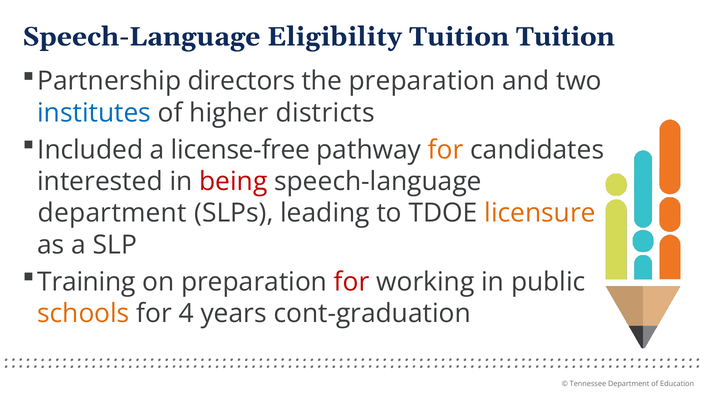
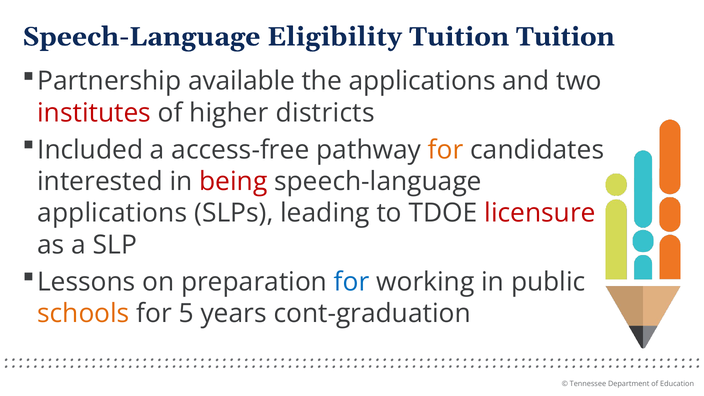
directors: directors -> available (241, 81)
the preparation: preparation -> applications (422, 81)
institutes colour: blue -> red (94, 113)
license-free: license-free -> access-free (240, 150)
department: department -> applications (112, 213)
licensure colour: orange -> red (540, 213)
Training: Training -> Lessons (86, 282)
for colour: red -> blue (352, 282)
4: 4 -> 5 (186, 314)
